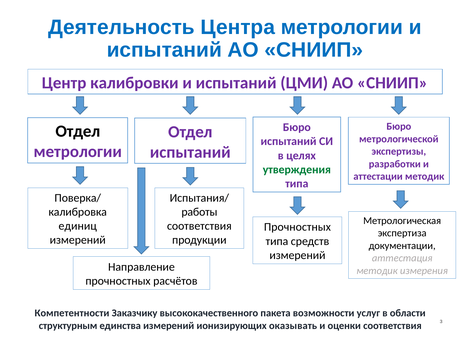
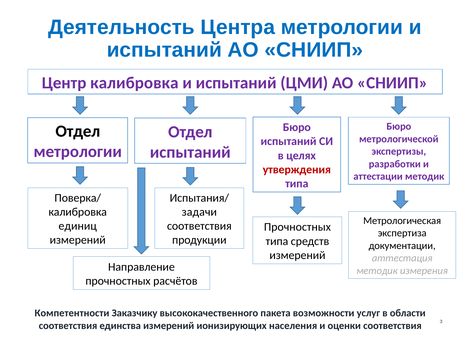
Центр калибровки: калибровки -> калибровка (134, 83)
утверждения colour: green -> red (297, 170)
работы: работы -> задачи (199, 212)
структурным: структурным -> соответствия (68, 326)
оказывать: оказывать -> населения (293, 326)
